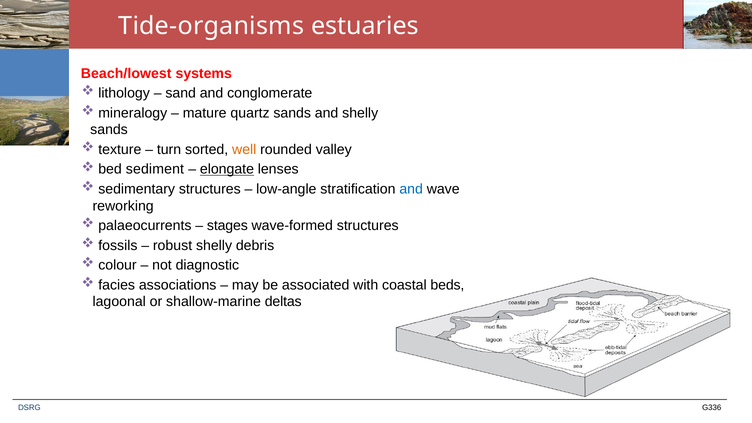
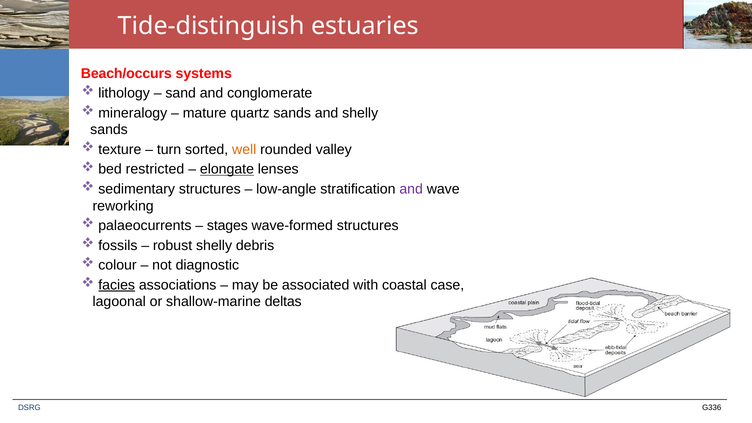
Tide-organisms: Tide-organisms -> Tide-distinguish (211, 26)
Beach/lowest: Beach/lowest -> Beach/occurs (126, 73)
sediment: sediment -> restricted (155, 169)
and colour: blue -> purple (411, 189)
facies underline: none -> present (117, 285)
beds: beds -> case (447, 285)
